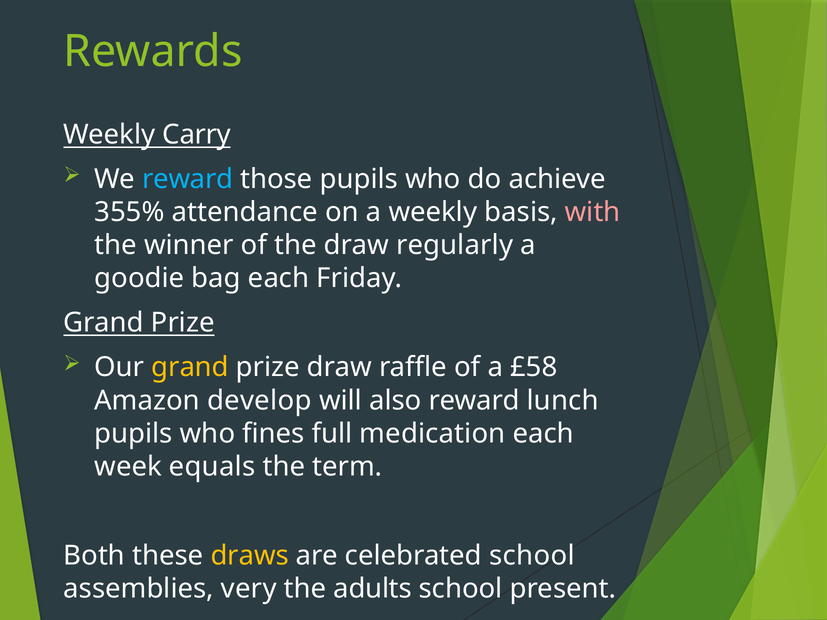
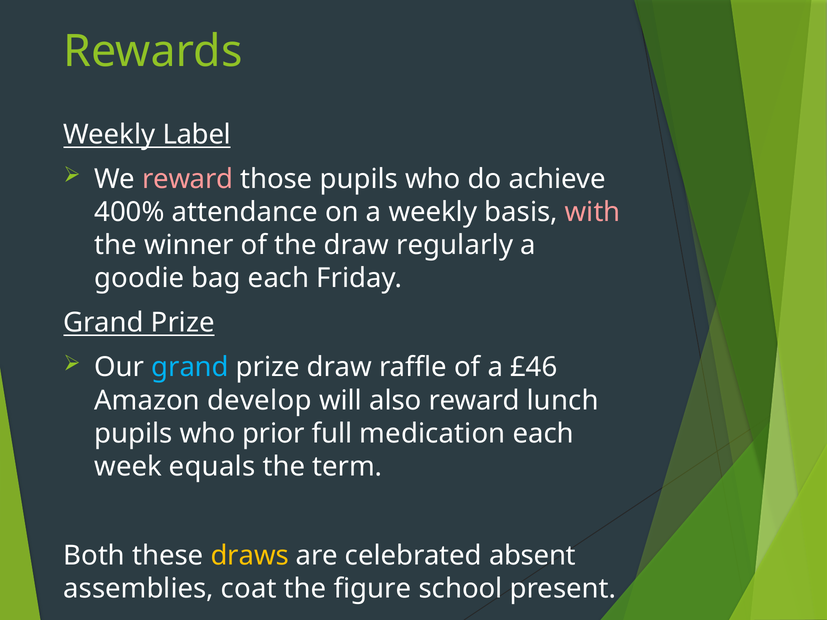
Carry: Carry -> Label (197, 135)
reward colour: light blue -> pink (188, 179)
355%: 355% -> 400% (130, 212)
grand colour: yellow -> light blue (190, 368)
£58: £58 -> £46 (534, 368)
fines: fines -> prior (274, 434)
celebrated school: school -> absent (532, 556)
very: very -> coat (249, 589)
adults: adults -> figure (372, 589)
